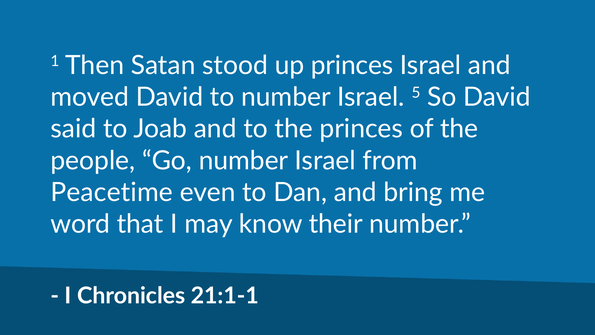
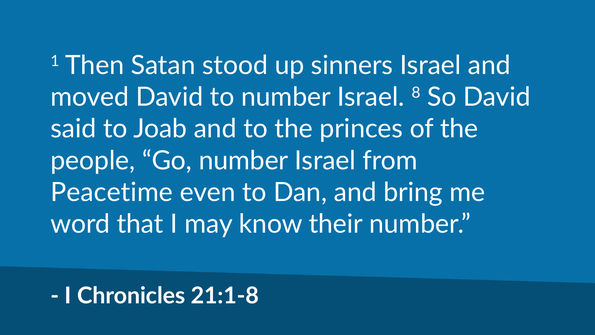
up princes: princes -> sinners (352, 65)
5: 5 -> 8 (416, 93)
21:1-1: 21:1-1 -> 21:1-8 (225, 296)
